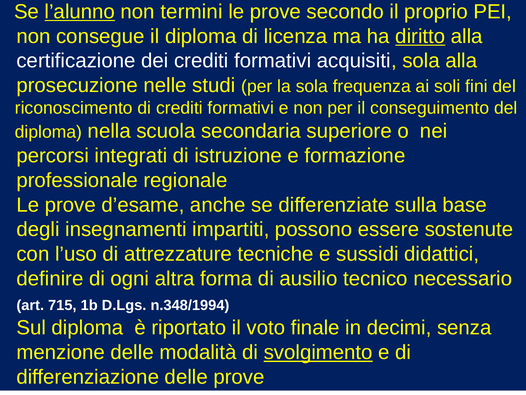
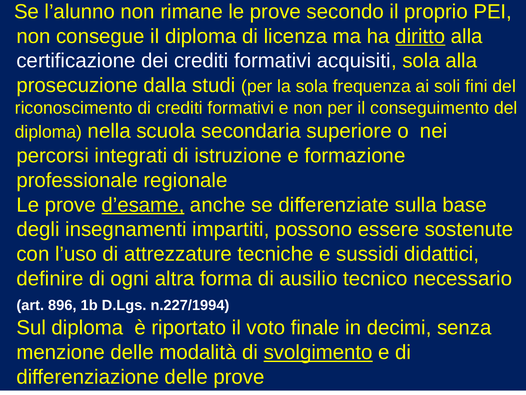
l’alunno underline: present -> none (80, 12)
termini: termini -> rimane (192, 12)
nelle: nelle -> dalla (165, 85)
d’esame underline: none -> present (143, 205)
715: 715 -> 896 (62, 305)
n.348/1994: n.348/1994 -> n.227/1994 (190, 305)
